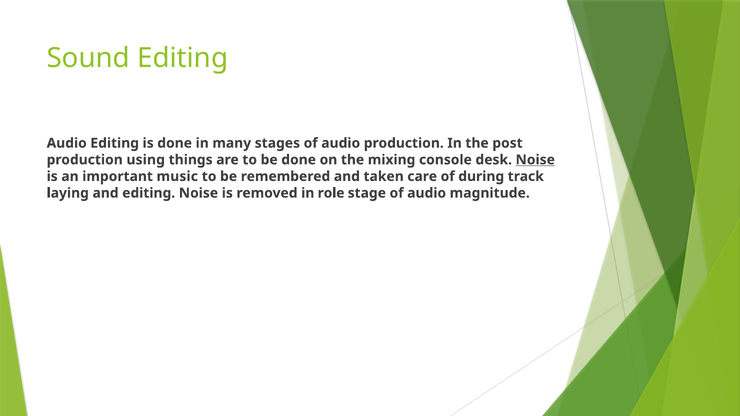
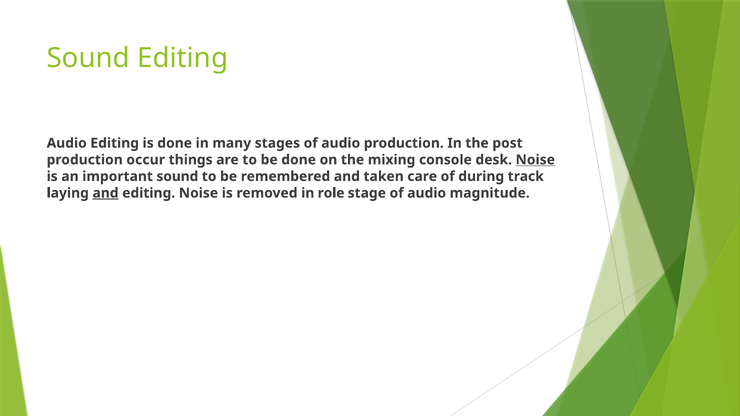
using: using -> occur (146, 160)
important music: music -> sound (177, 177)
and underline: none -> present (106, 193)
